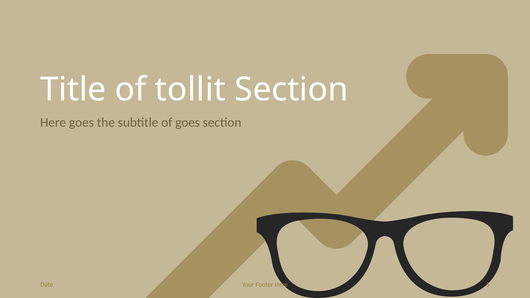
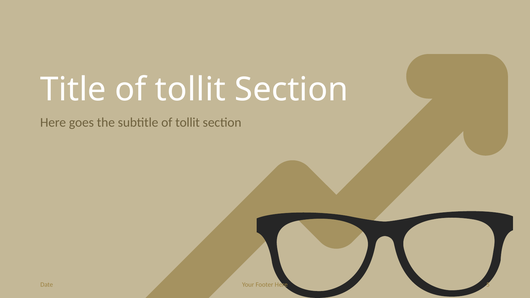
subtitle of goes: goes -> tollit (188, 123)
